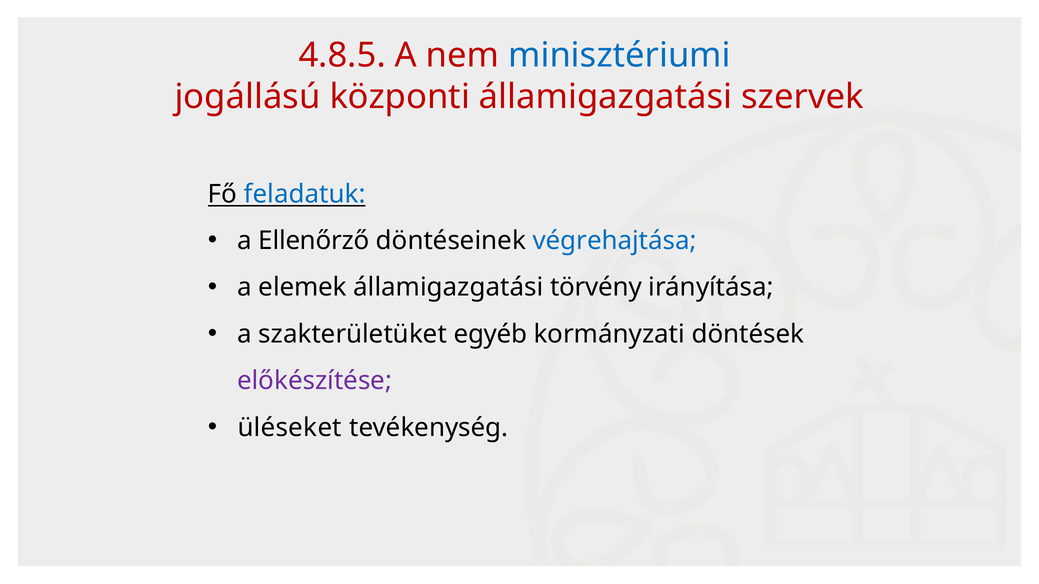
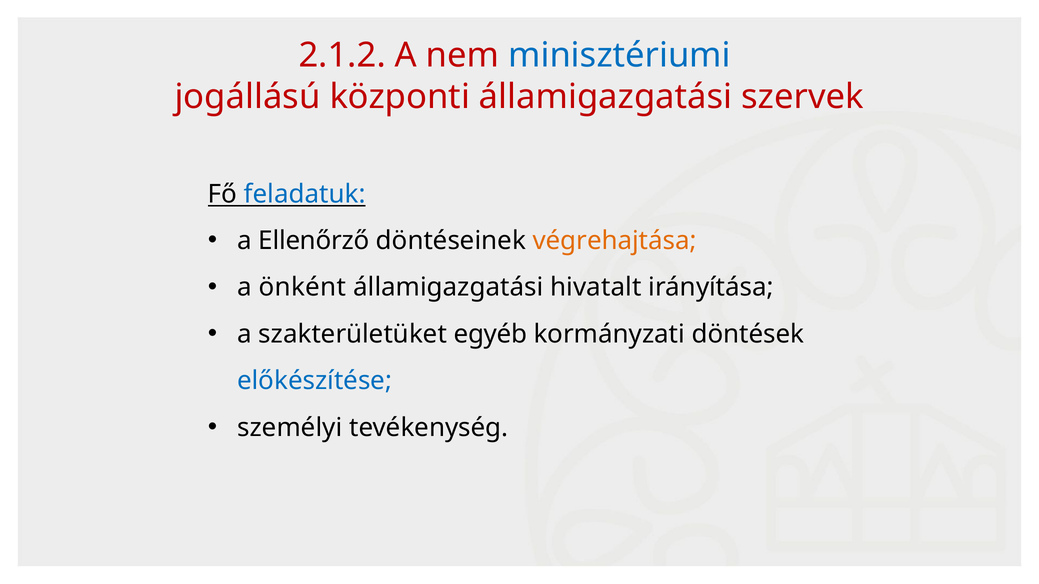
4.8.5: 4.8.5 -> 2.1.2 (342, 55)
végrehajtása colour: blue -> orange (615, 241)
elemek: elemek -> önként (302, 288)
törvény: törvény -> hivatalt (596, 288)
előkészítése colour: purple -> blue (315, 381)
üléseket: üléseket -> személyi (290, 428)
